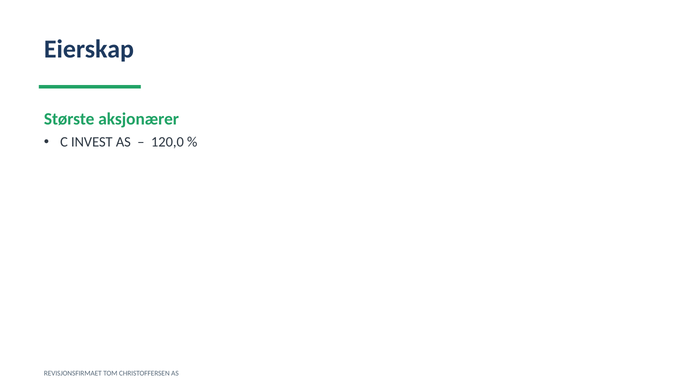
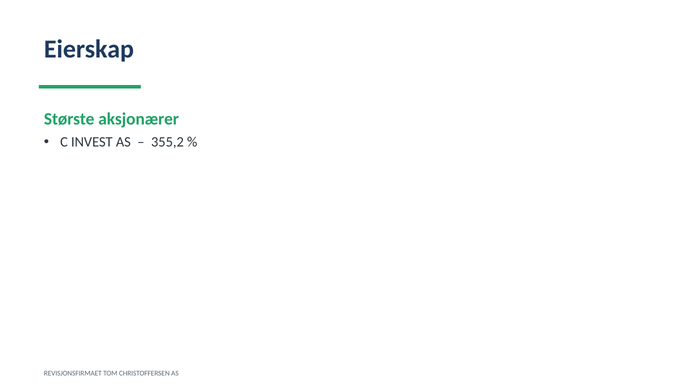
120,0: 120,0 -> 355,2 (167, 142)
